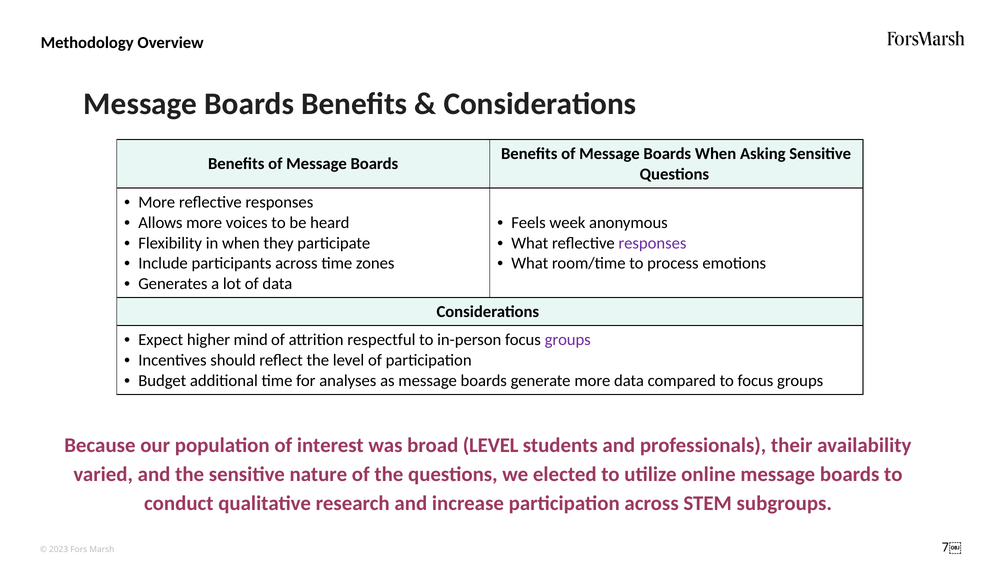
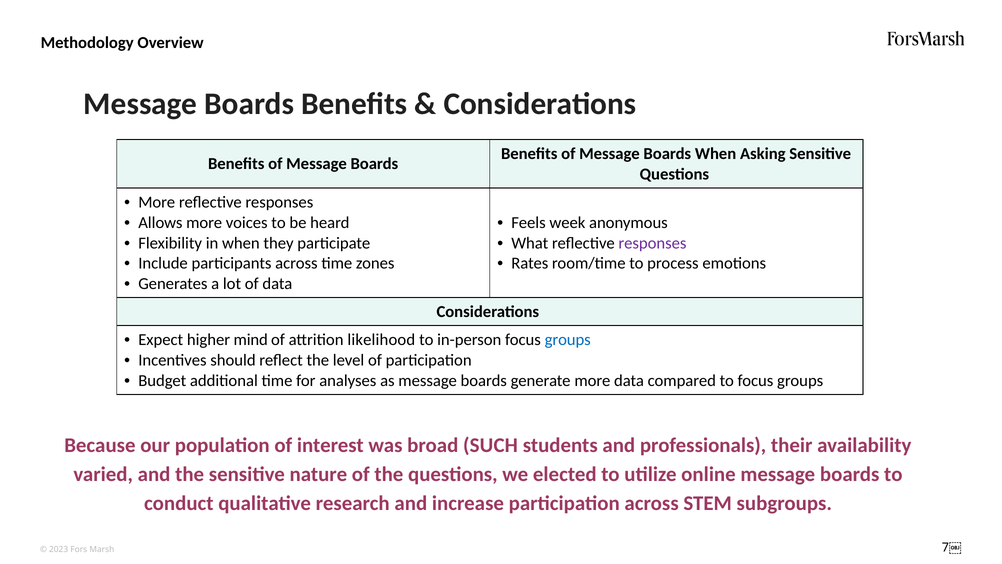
What: What -> Rates (530, 263)
respectful: respectful -> likelihood (381, 340)
groups colour: purple -> blue (568, 340)
broad LEVEL: LEVEL -> SUCH (490, 445)
